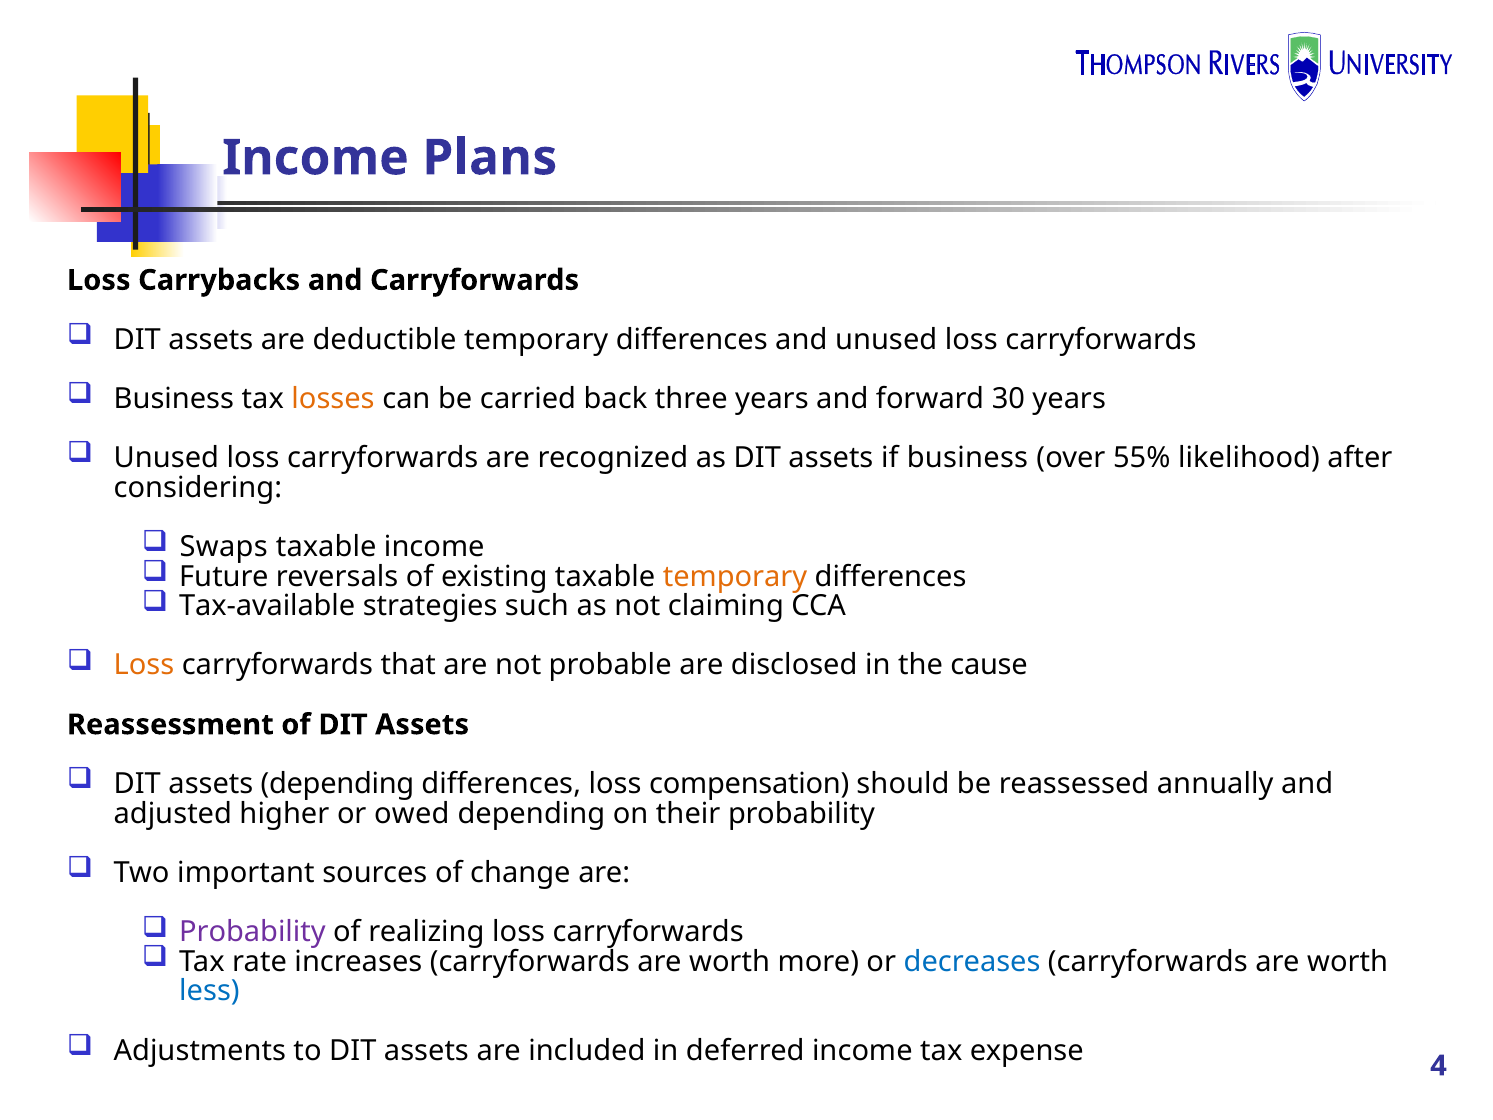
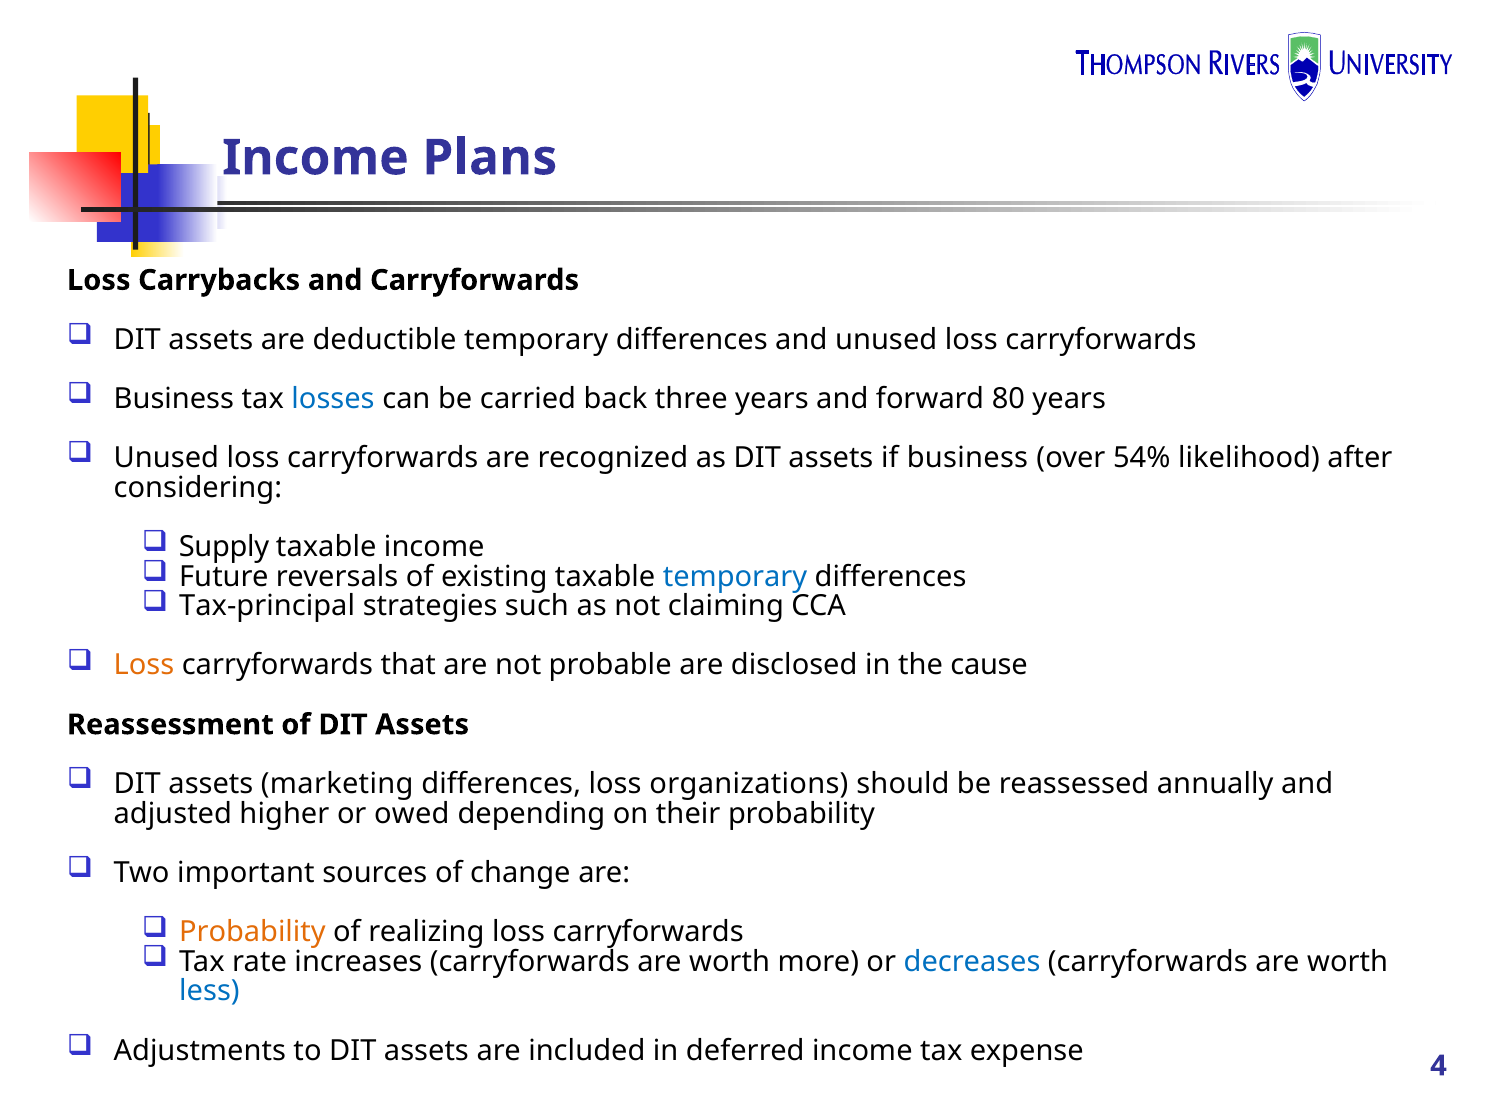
losses colour: orange -> blue (333, 399)
30: 30 -> 80 (1008, 399)
55%: 55% -> 54% (1142, 458)
Swaps: Swaps -> Supply (224, 547)
temporary colour: orange -> blue (735, 576)
Tax-available: Tax-available -> Tax-principal (267, 606)
assets depending: depending -> marketing (337, 784)
compensation: compensation -> organizations (749, 784)
Probability colour: purple -> orange (252, 932)
